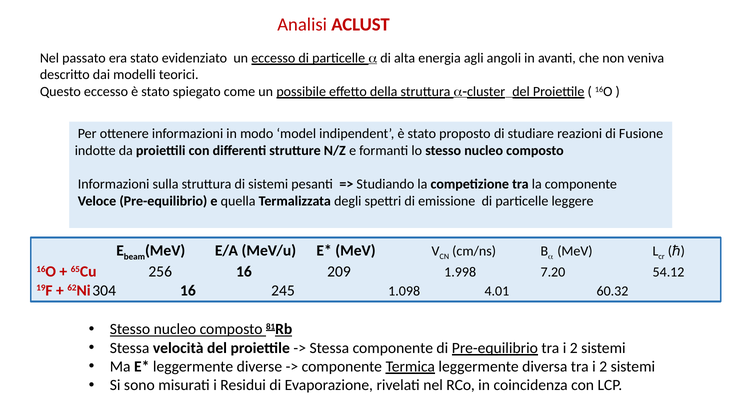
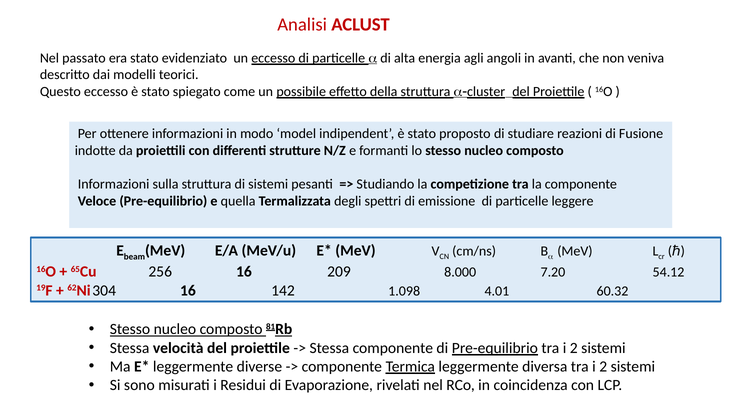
1.998: 1.998 -> 8.000 (460, 272)
245: 245 -> 142 (283, 291)
